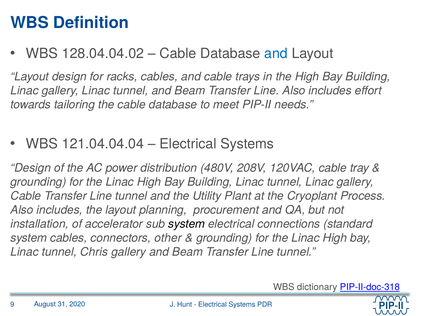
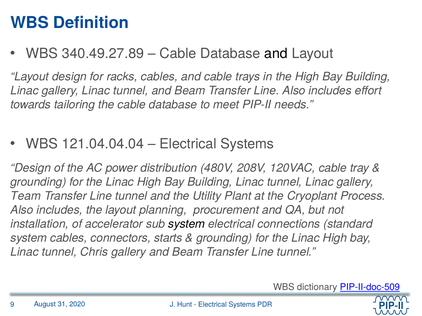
128.04.04.02: 128.04.04.02 -> 340.49.27.89 (103, 54)
and colour: blue -> black (276, 54)
Cable: Cable -> Team (26, 196)
other: other -> starts (168, 238)
PIP-II-doc-318: PIP-II-doc-318 -> PIP-II-doc-509 (370, 287)
